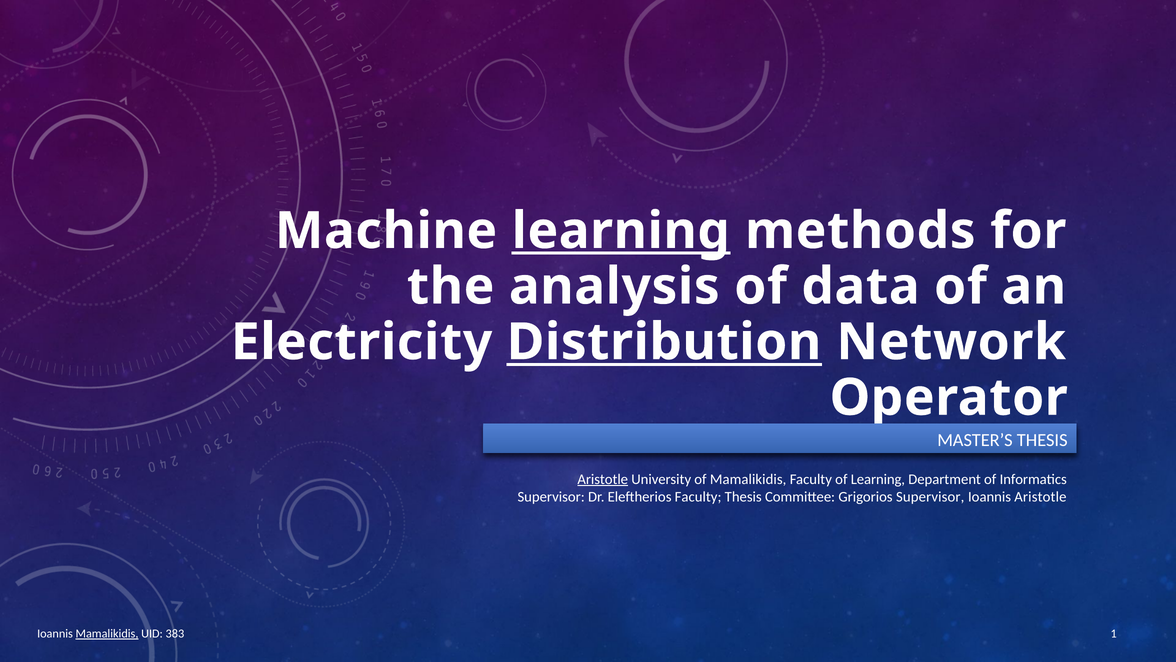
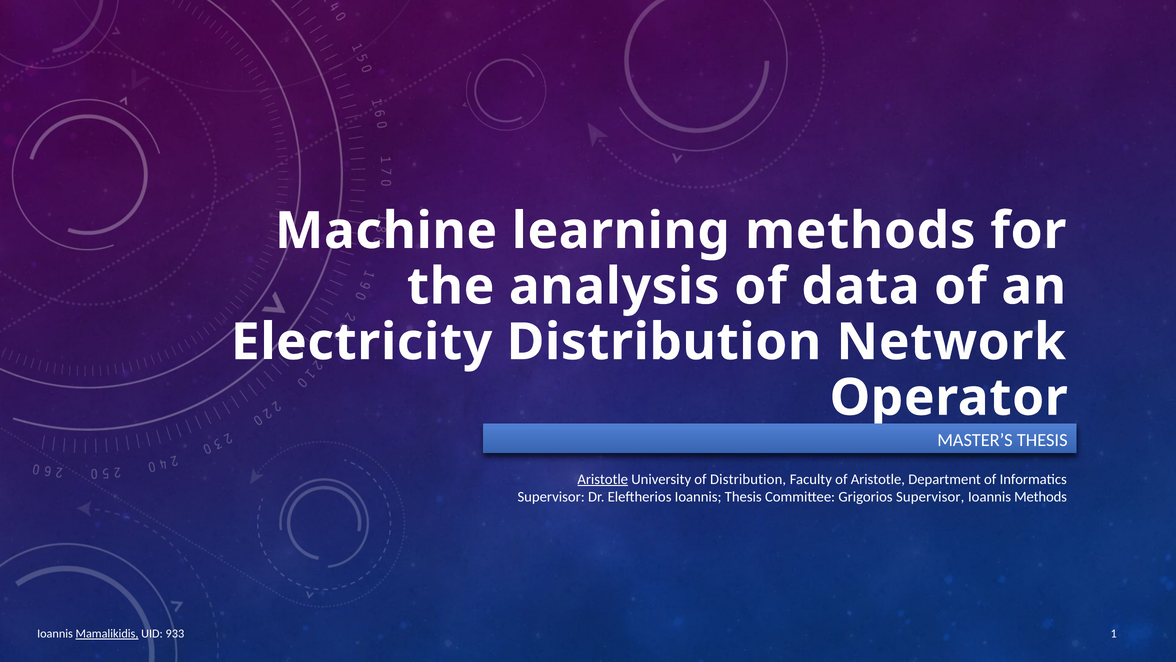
learning underline: present -> none (621, 231)
Distribution underline: present -> none (664, 342)
of Mamalikidis: Mamalikidis -> Distribution (748, 479)
of Learning: Learning -> Aristotle (878, 479)
Eleftherios Faculty: Faculty -> Ioannis (698, 497)
Ioannis Aristotle: Aristotle -> Methods (1041, 497)
383: 383 -> 933 (175, 633)
